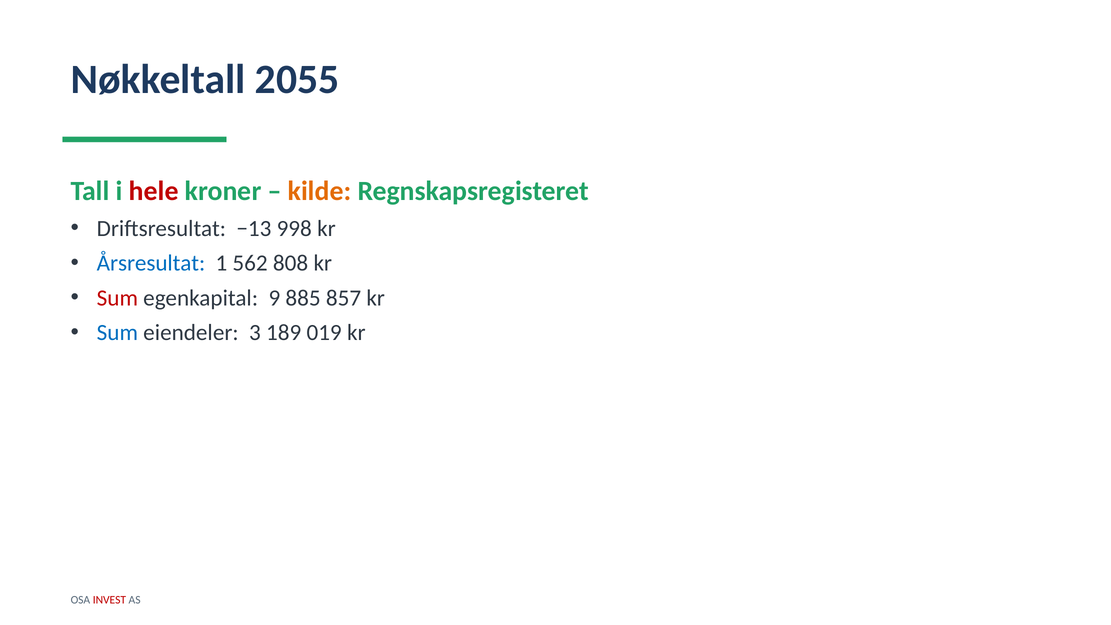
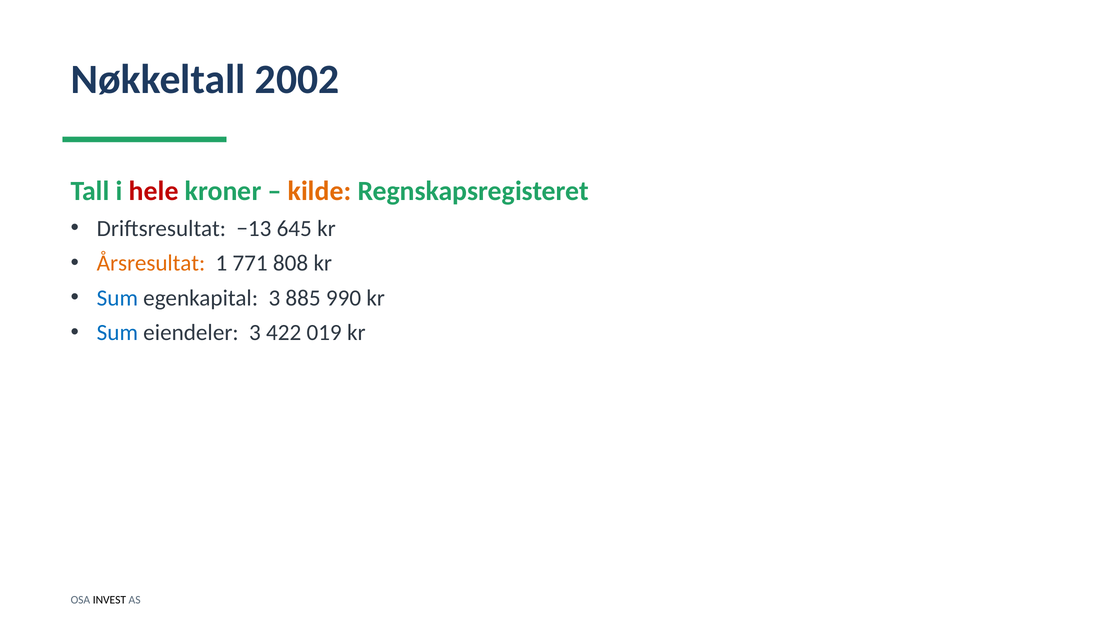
2055: 2055 -> 2002 (297, 79)
998: 998 -> 645 (294, 228)
Årsresultat colour: blue -> orange (151, 263)
562: 562 -> 771 (250, 263)
Sum colour: red -> blue (117, 298)
egenkapital 9: 9 -> 3 (274, 298)
857: 857 -> 990 (344, 298)
189: 189 -> 422 (284, 333)
INVEST colour: red -> black (109, 600)
